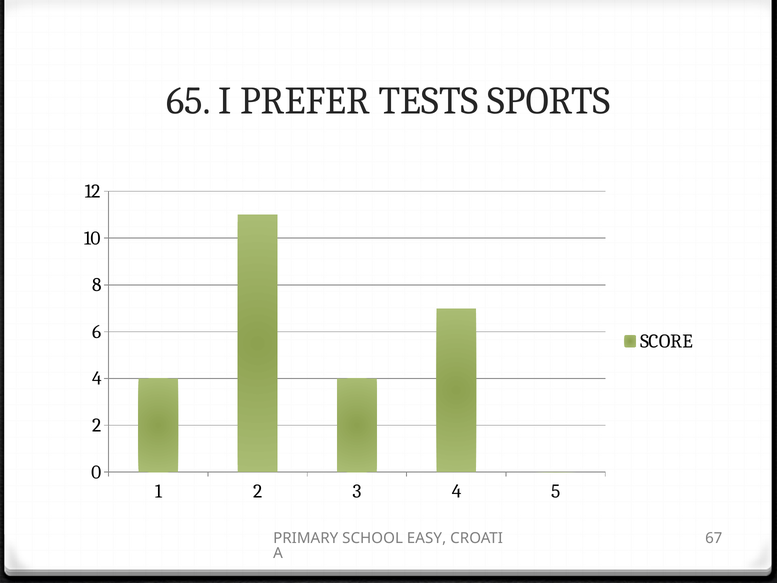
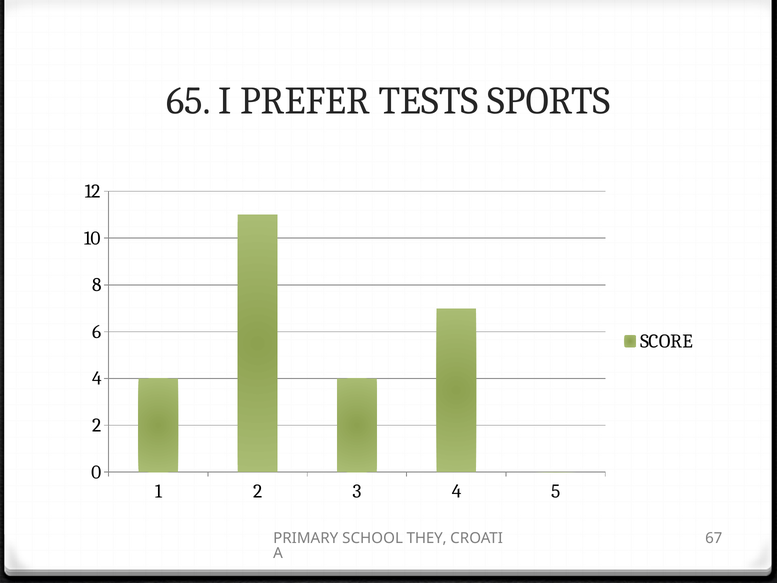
EASY: EASY -> THEY (427, 538)
